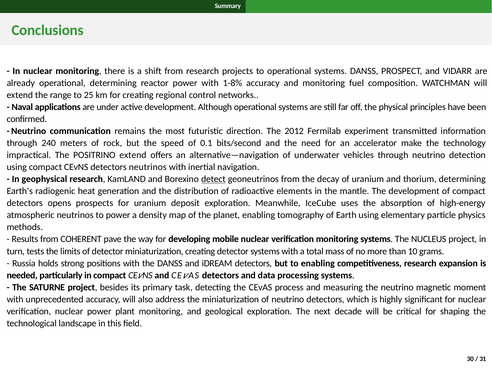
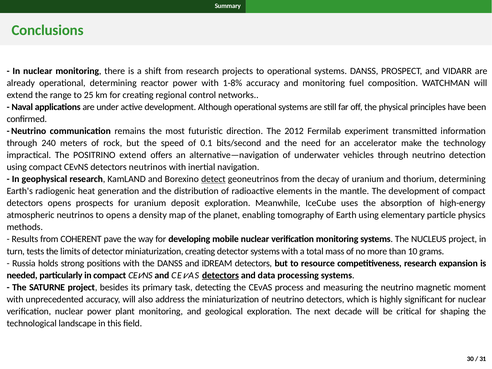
to power: power -> opens (118, 215)
to enabling: enabling -> resource (318, 263)
detectors underline: none -> present (220, 275)
